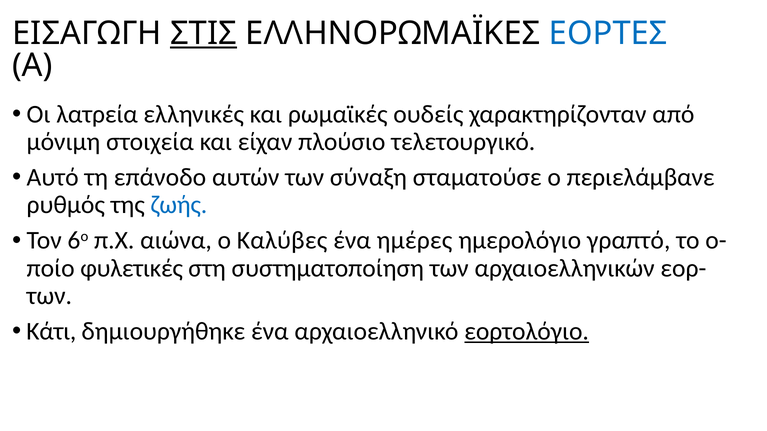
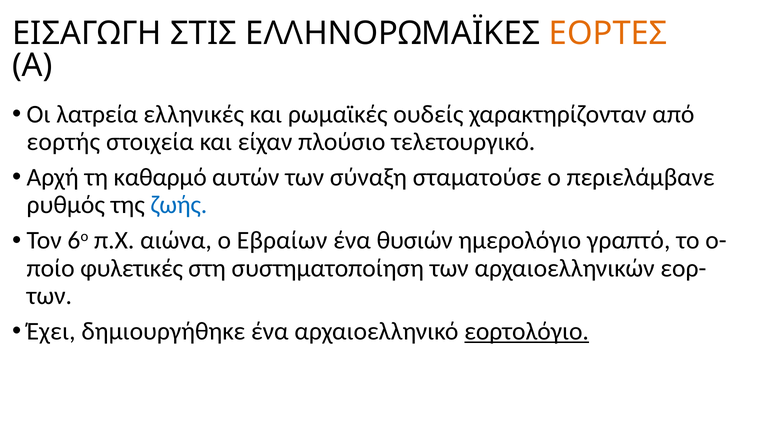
ΣΤΙΣ underline: present -> none (204, 34)
ΕΟΡΤΕΣ colour: blue -> orange (608, 34)
μόνιμη: μόνιμη -> εορτής (63, 142)
Αυτό: Αυτό -> Αρχή (53, 177)
επάνοδο: επάνοδο -> καθαρμό (160, 177)
Καλύβες: Καλύβες -> Εβραίων (282, 241)
ημέρες: ημέρες -> θυσιών (415, 241)
Κάτι: Κάτι -> Έχει (51, 332)
